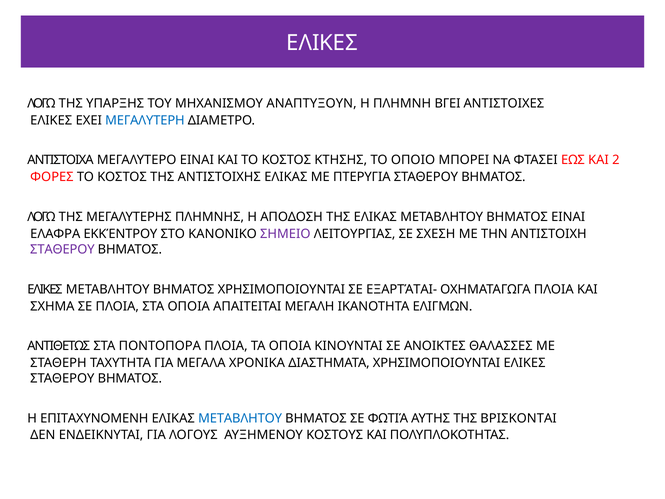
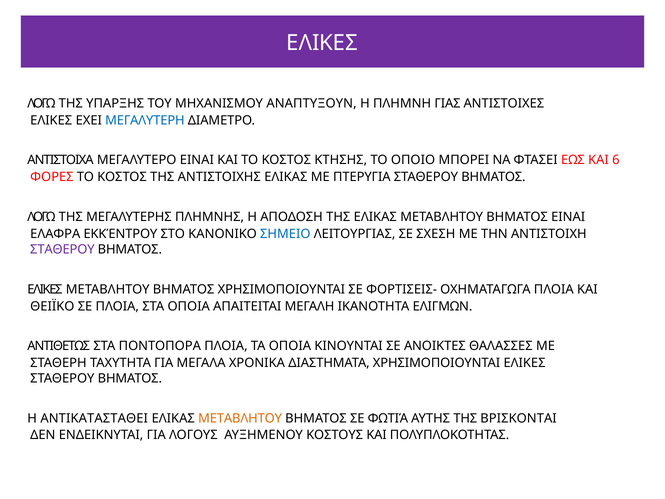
ΒΓΕΙ: ΒΓΕΙ -> ΓΙΑΣ (448, 103)
2: 2 -> 6 (616, 160)
ΣΗΜΕΙΟ colour: purple -> blue (285, 234)
ΕΞΑΡΤΆΤΑΙ-: ΕΞΑΡΤΆΤΑΙ- -> ΦΟΡΤΙΣΕΙΣ- (402, 289)
ΣΧΗΜΑ: ΣΧΗΜΑ -> ΘΕIΪΚΟ (52, 306)
ΕΠΙΤΑΧΥΝΟΜΕΝΗ: ΕΠΙΤΑΧΥΝΟΜΕΝΗ -> ΑΝΤΙΚΑΤΑΣΤΑΘΕΙ (94, 418)
ΜΕΤΑΒΛΗΤΟΥ colour: blue -> orange (240, 418)
